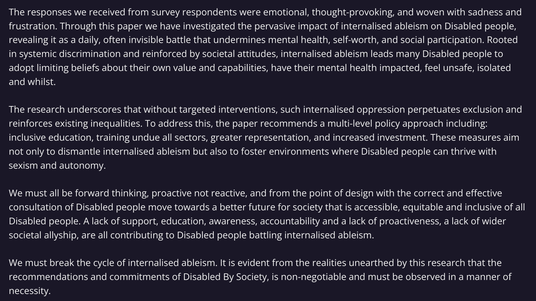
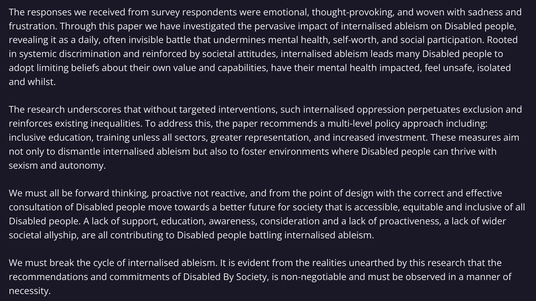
undue: undue -> unless (146, 138)
accountability: accountability -> consideration (290, 222)
